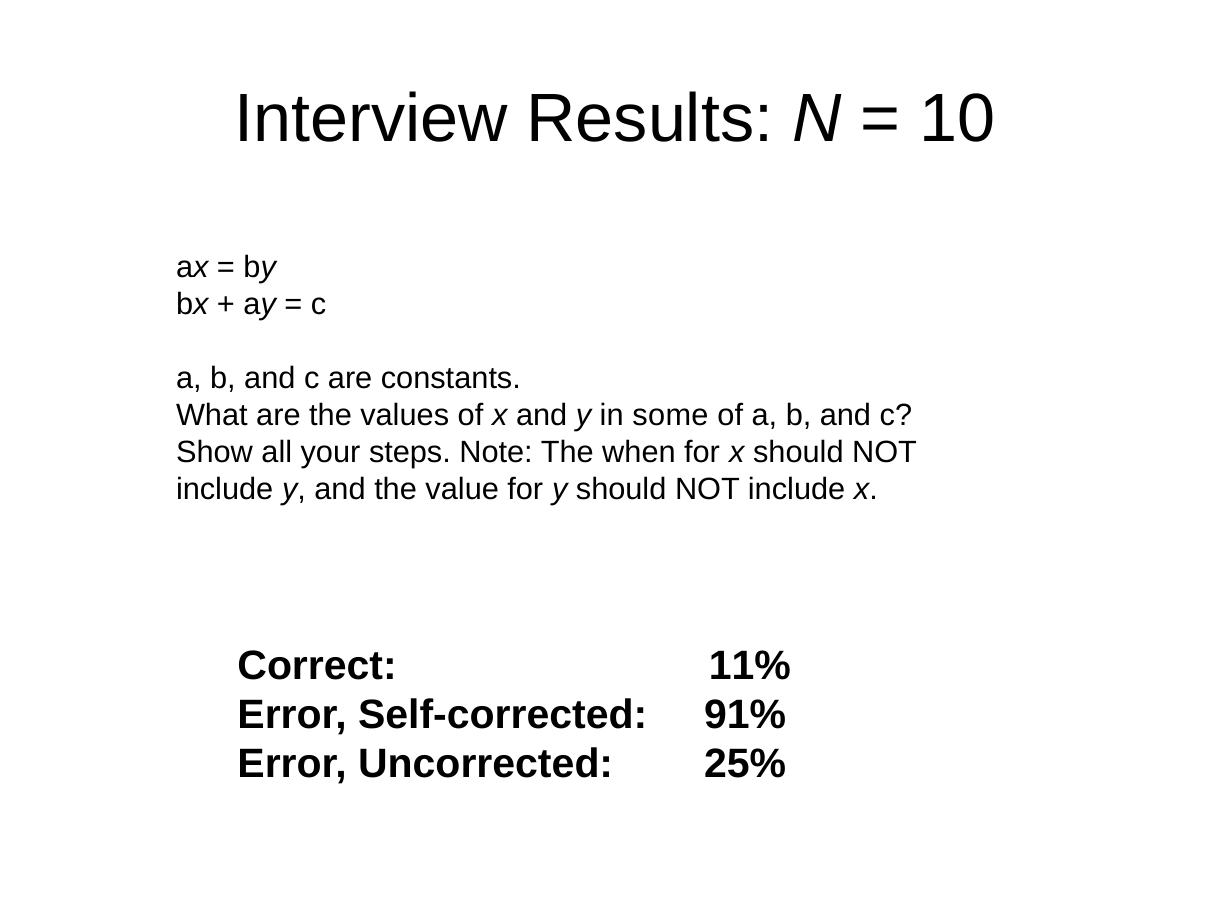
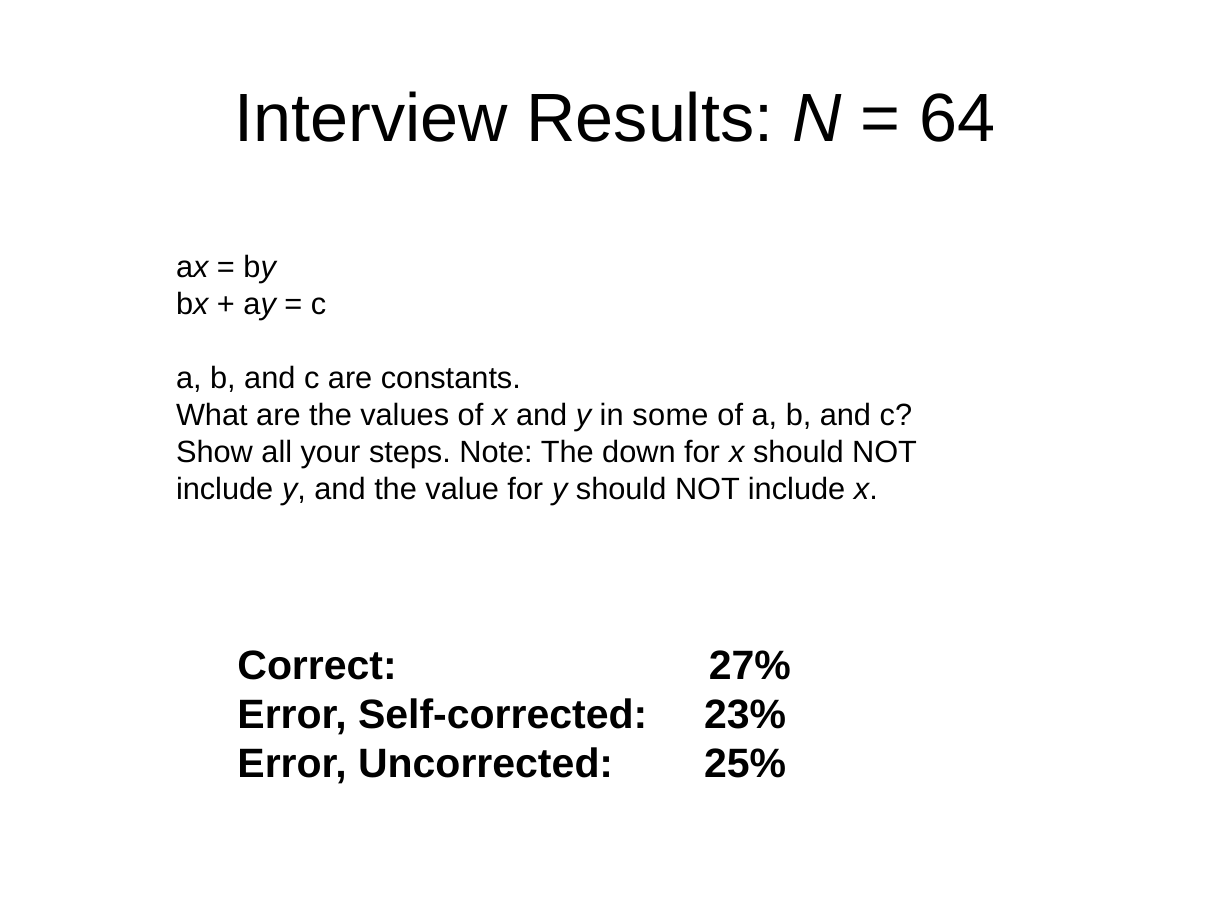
10: 10 -> 64 (957, 119)
when: when -> down (639, 452)
11%: 11% -> 27% (750, 666)
91%: 91% -> 23% (745, 715)
